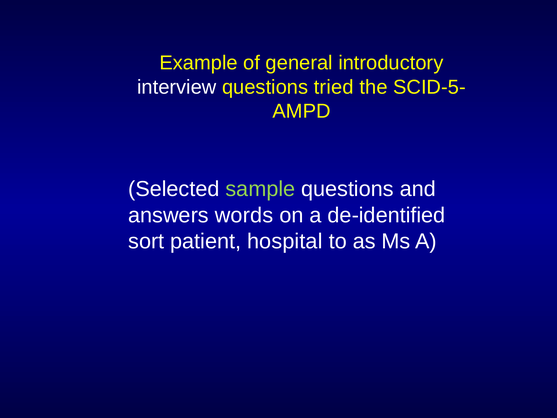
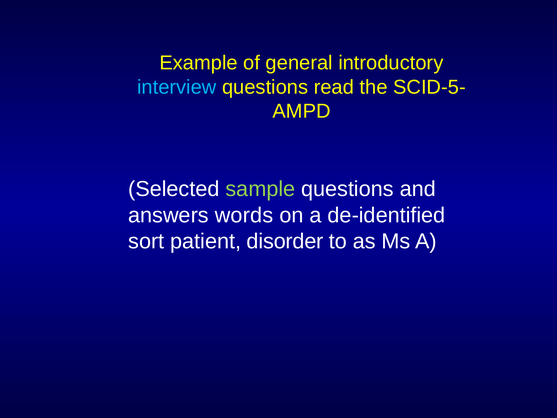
interview colour: white -> light blue (177, 87)
tried: tried -> read (334, 87)
hospital: hospital -> disorder (285, 241)
